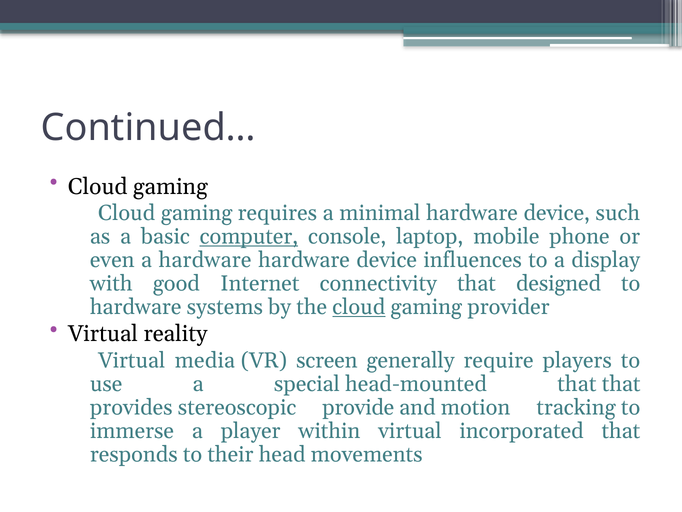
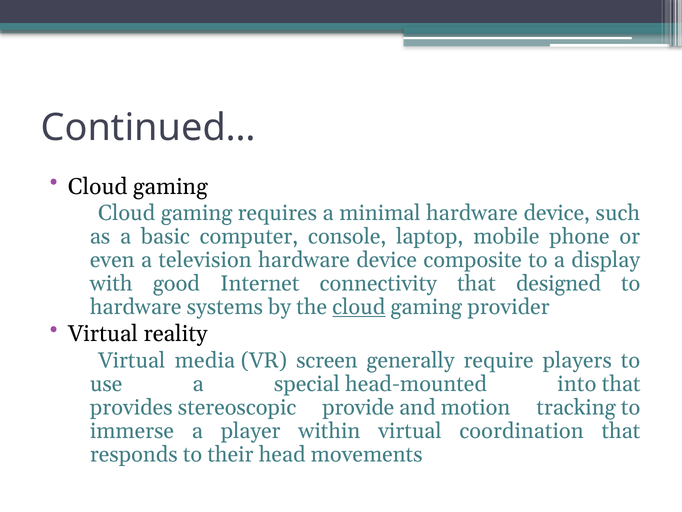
computer underline: present -> none (249, 236)
a hardware: hardware -> television (205, 260)
influences: influences -> composite (473, 260)
head-mounted that: that -> into (577, 384)
incorporated: incorporated -> coordination (522, 431)
